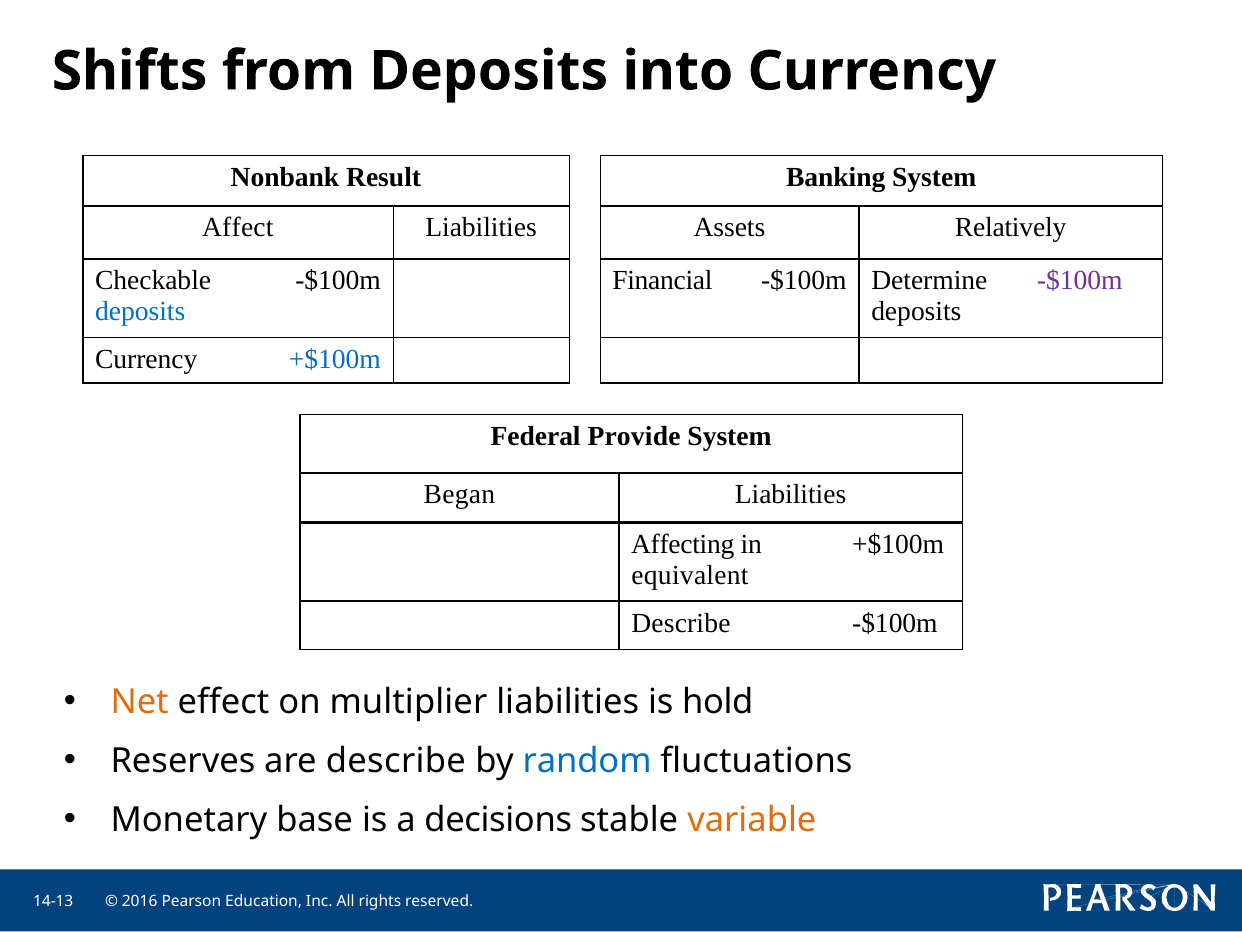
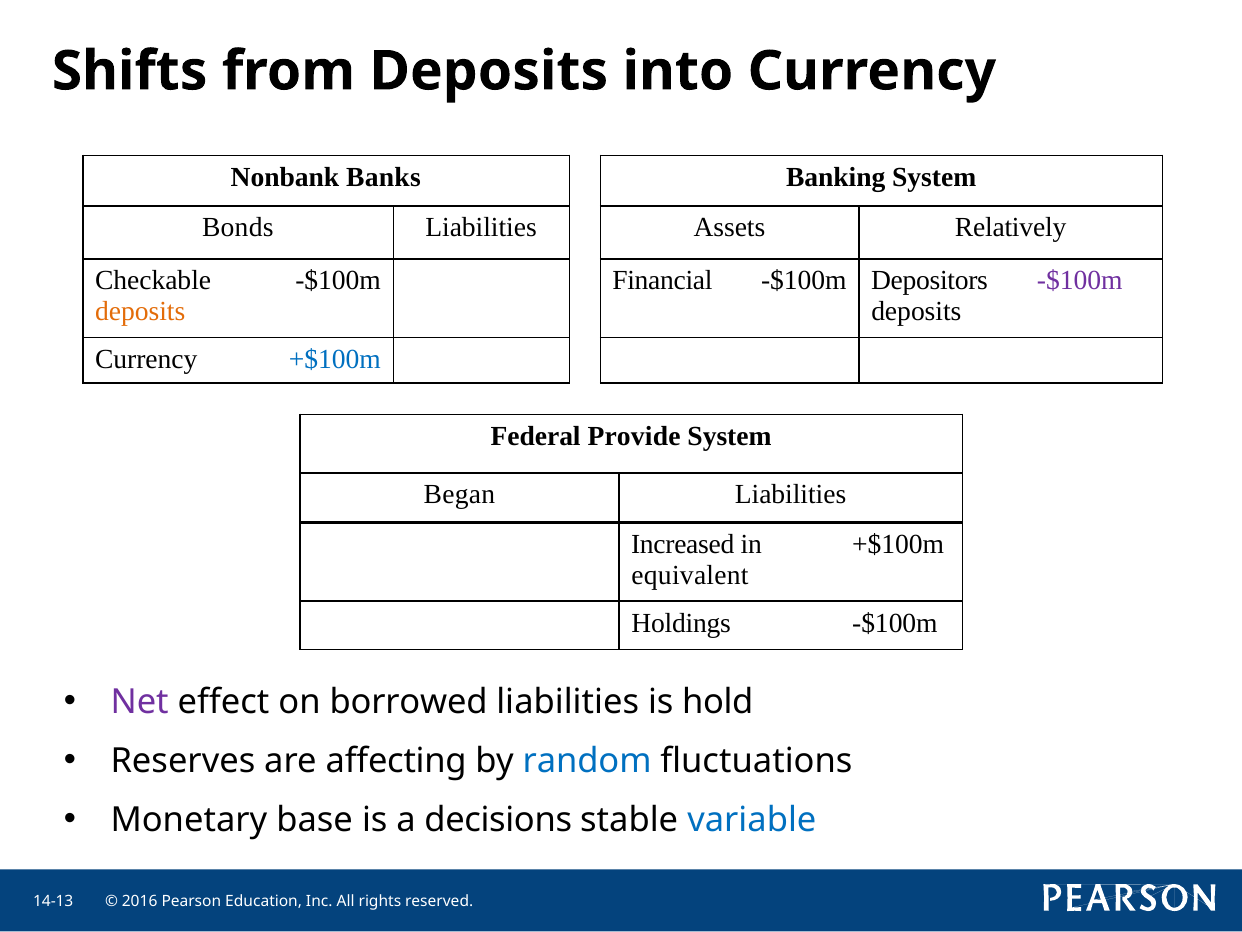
Result: Result -> Banks (383, 177)
Affect: Affect -> Bonds (238, 228)
Determine: Determine -> Depositors (929, 280)
deposits colour: blue -> orange (140, 311)
Affecting: Affecting -> Increased (683, 544)
Describe: Describe -> Holdings (681, 623)
Net colour: orange -> purple (140, 702)
multiplier: multiplier -> borrowed (409, 702)
are describe: describe -> affecting (396, 761)
variable colour: orange -> blue (752, 819)
